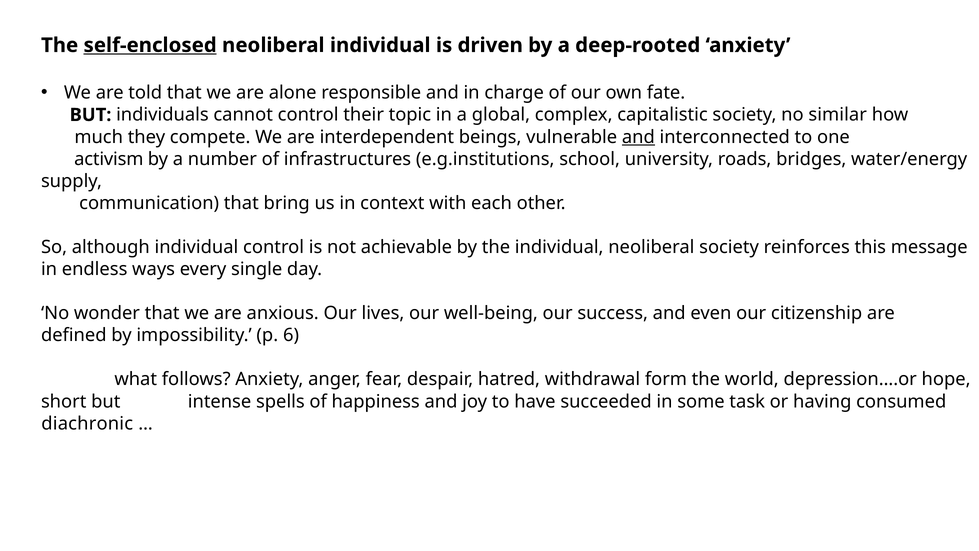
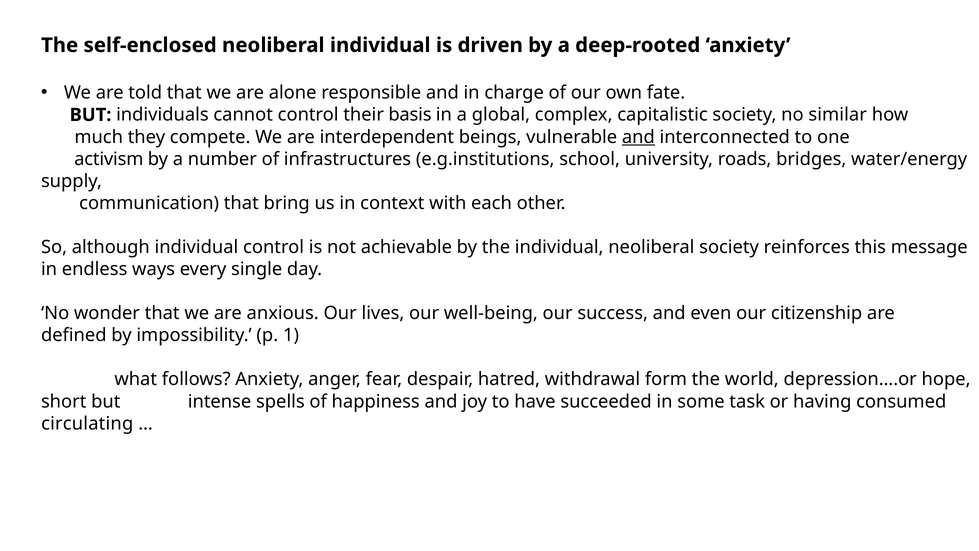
self-enclosed underline: present -> none (150, 45)
topic: topic -> basis (410, 115)
6: 6 -> 1 (291, 335)
diachronic: diachronic -> circulating (87, 423)
